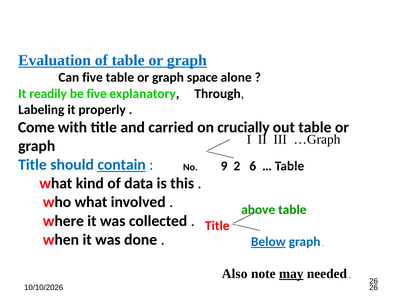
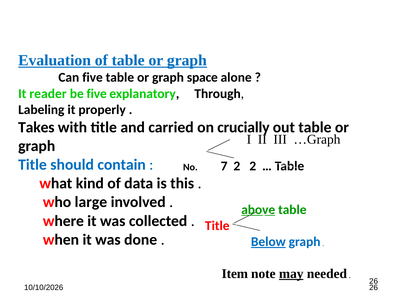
readily: readily -> reader (48, 94)
Come: Come -> Takes (36, 127)
contain underline: present -> none (122, 165)
9: 9 -> 7 (224, 166)
2 6: 6 -> 2 (253, 166)
who what: what -> large (91, 202)
above underline: none -> present (258, 210)
Also: Also -> Item (235, 274)
